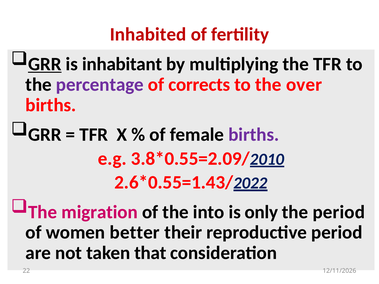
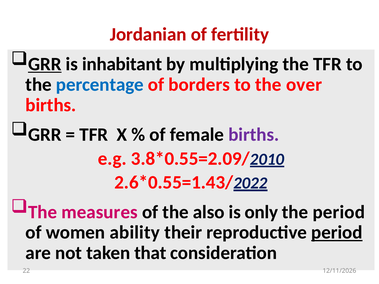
Inhabited: Inhabited -> Jordanian (148, 34)
percentage colour: purple -> blue (100, 85)
corrects: corrects -> borders (199, 85)
migration: migration -> measures (100, 212)
into: into -> also (209, 212)
better: better -> ability (135, 233)
period underline: none -> present (337, 233)
